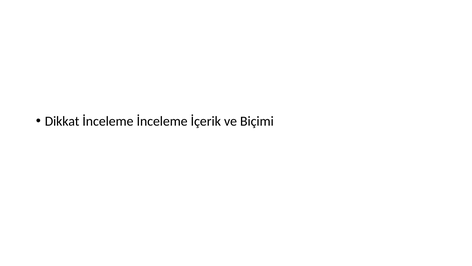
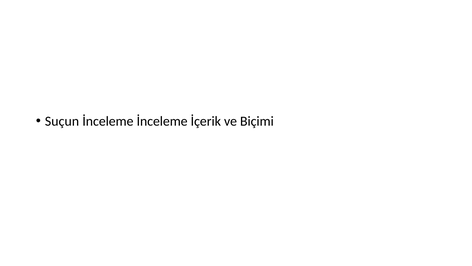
Dikkat: Dikkat -> Suçun (62, 121)
